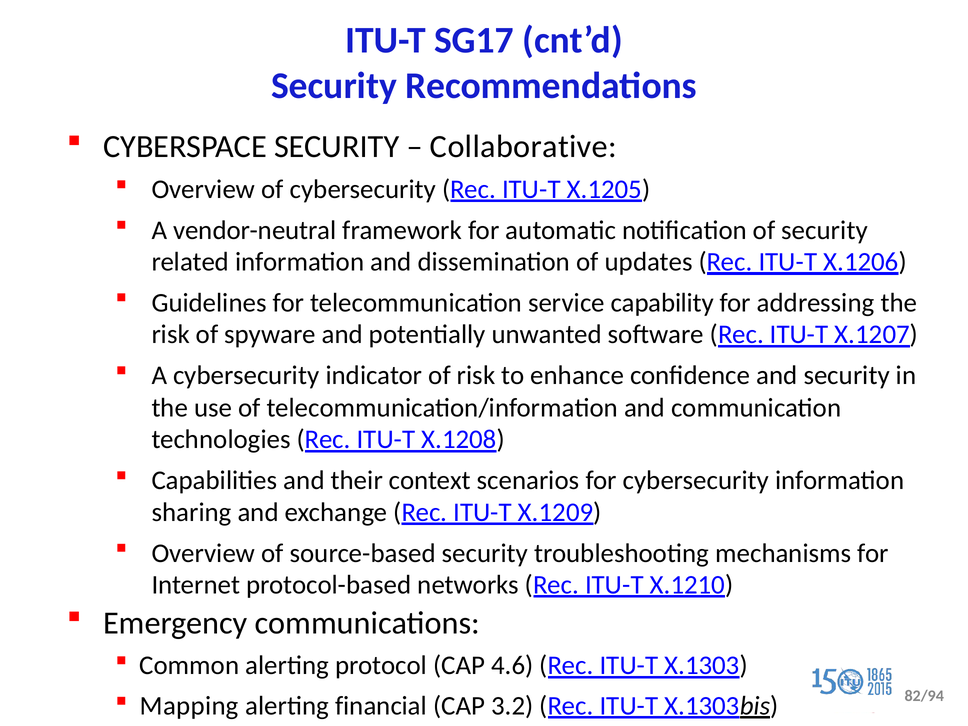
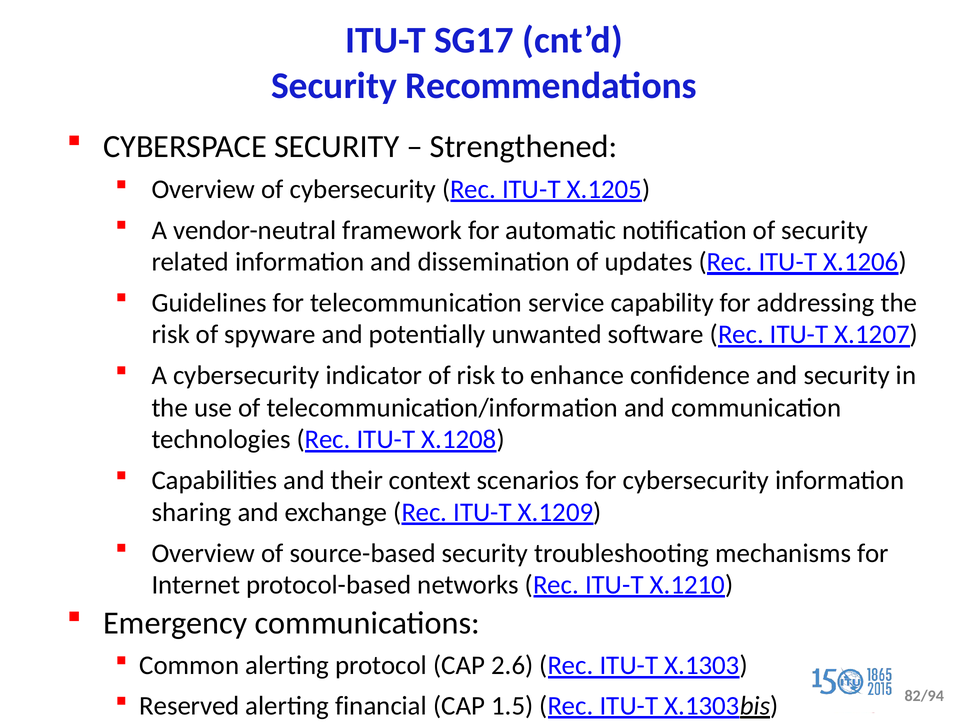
Collaborative: Collaborative -> Strengthened (523, 147)
4.6: 4.6 -> 2.6 (512, 665)
Mapping: Mapping -> Reserved (189, 706)
3.2: 3.2 -> 1.5 (512, 706)
